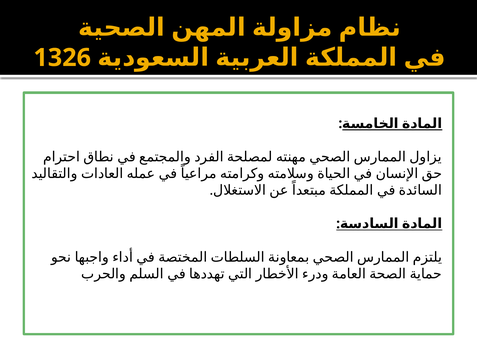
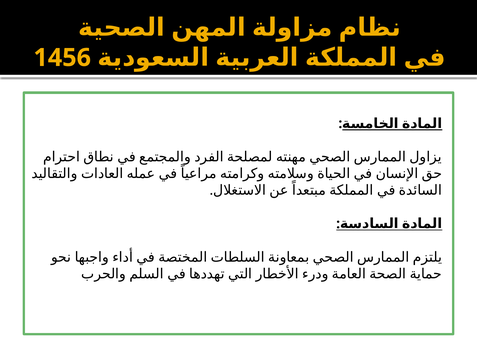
1326: 1326 -> 1456 (62, 58)
